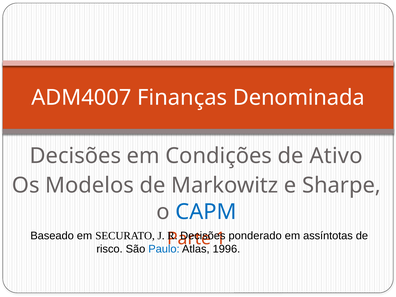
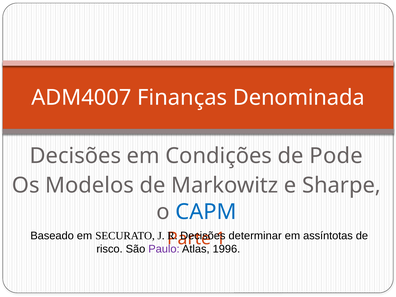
Ativo: Ativo -> Pode (336, 156)
ponderado: ponderado -> determinar (255, 236)
Paulo colour: blue -> purple (164, 249)
